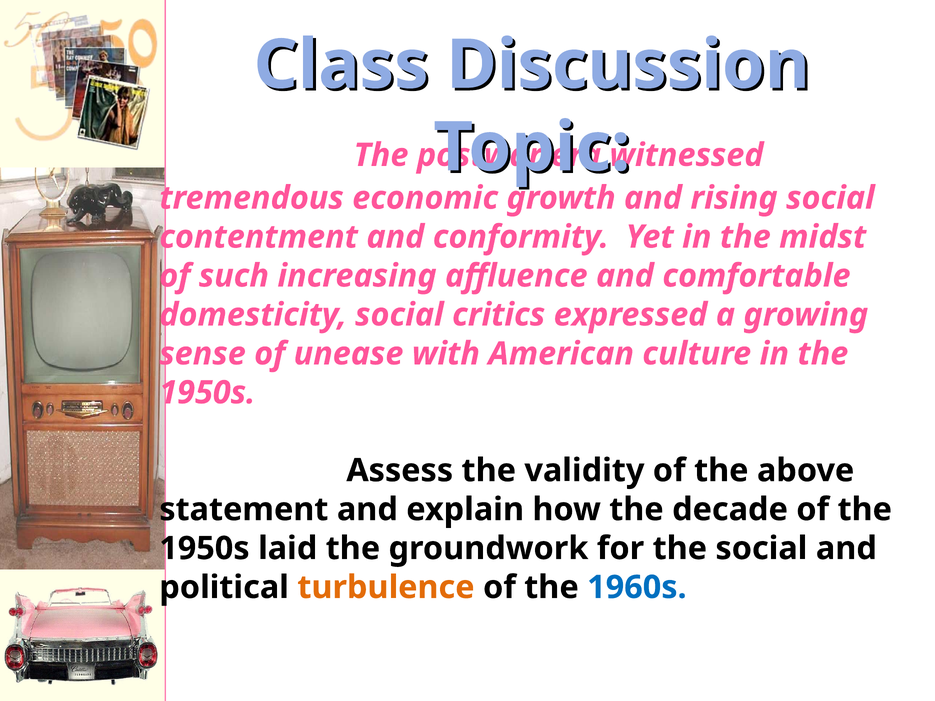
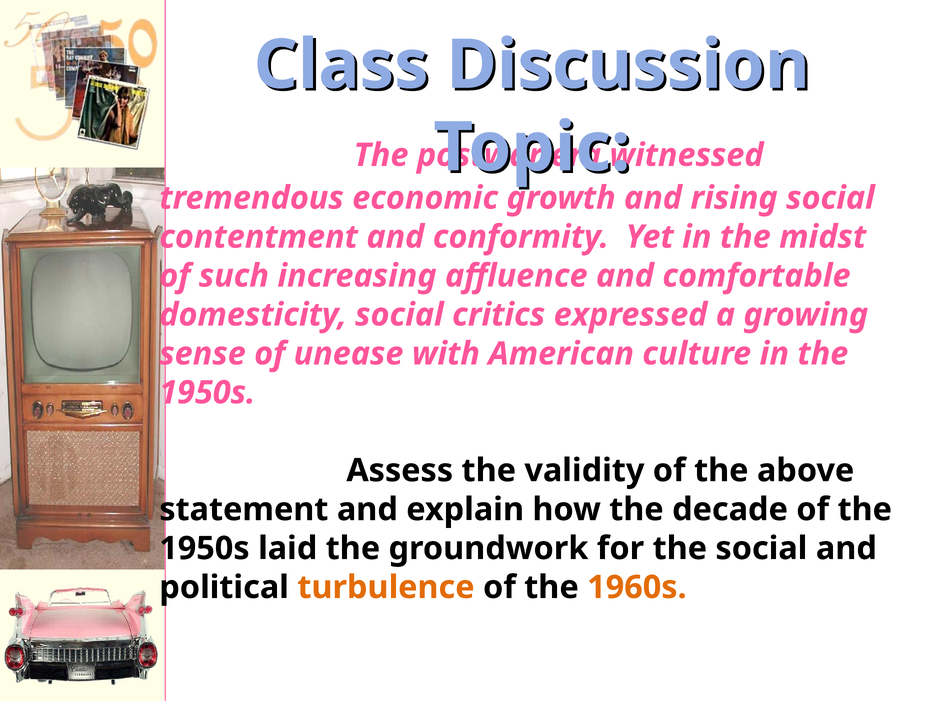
1960s colour: blue -> orange (637, 588)
